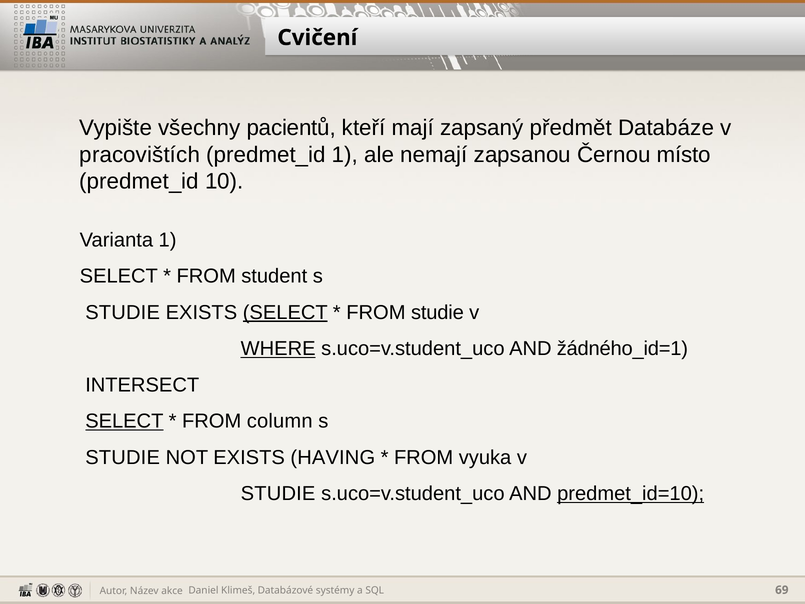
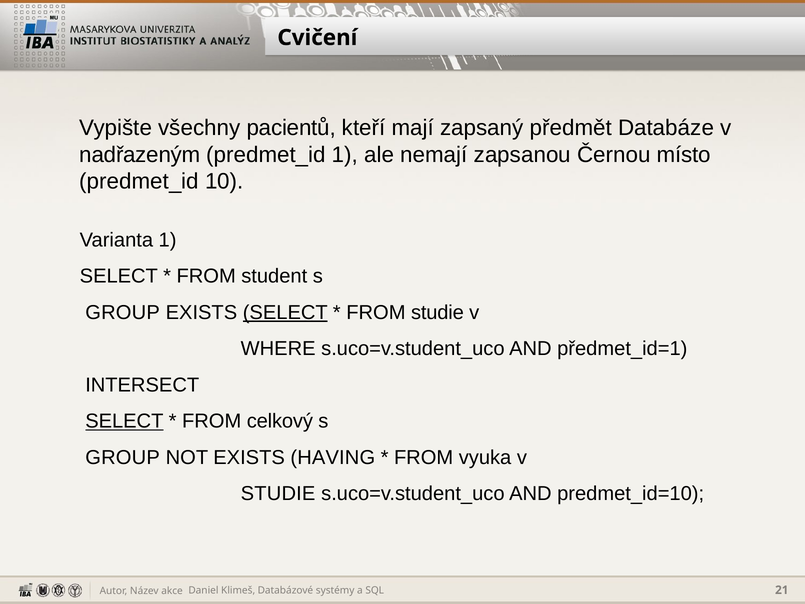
pracovištích: pracovištích -> nadřazeným (140, 155)
STUDIE: STUDIE -> GROUP (123, 312)
WHERE underline: present -> none (278, 349)
žádného_id=1: žádného_id=1 -> předmet_id=1 (622, 349)
column: column -> celkový (280, 421)
STUDIE: STUDIE -> GROUP (123, 457)
predmet_id=10 underline: present -> none (631, 494)
69: 69 -> 21 (782, 590)
